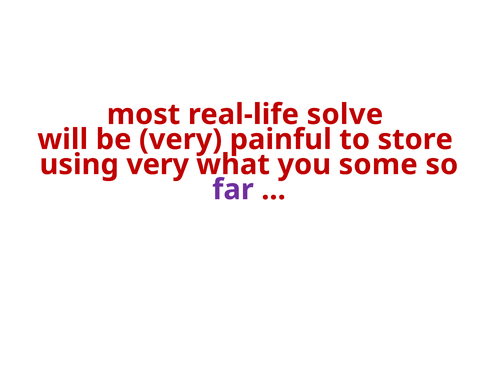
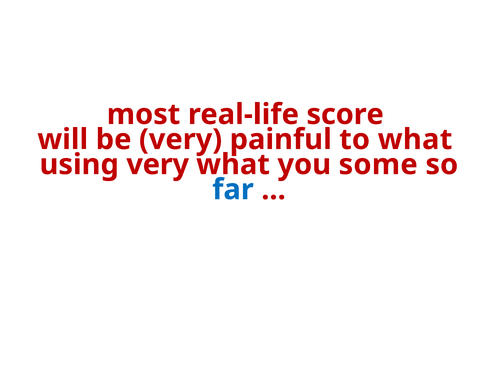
solve: solve -> score (345, 115)
to store: store -> what (415, 140)
far colour: purple -> blue (233, 190)
